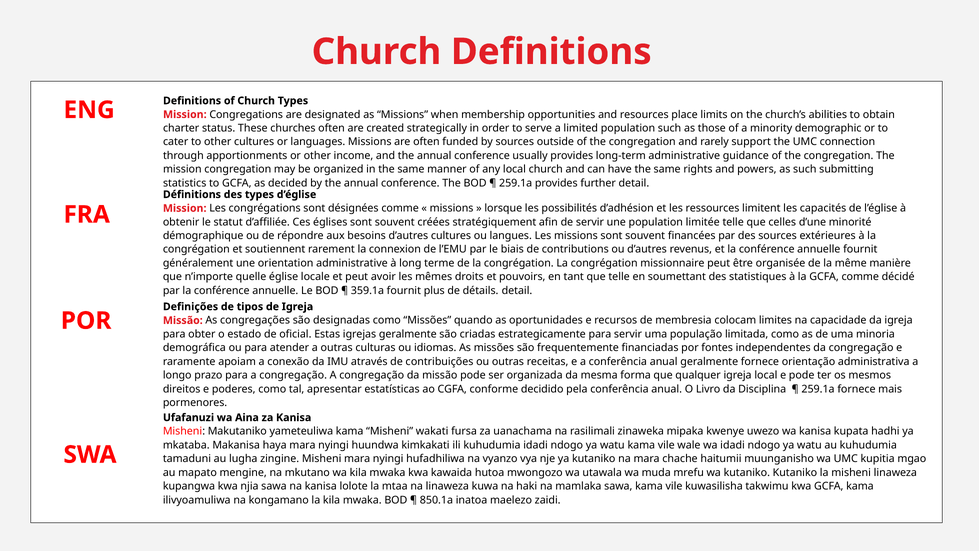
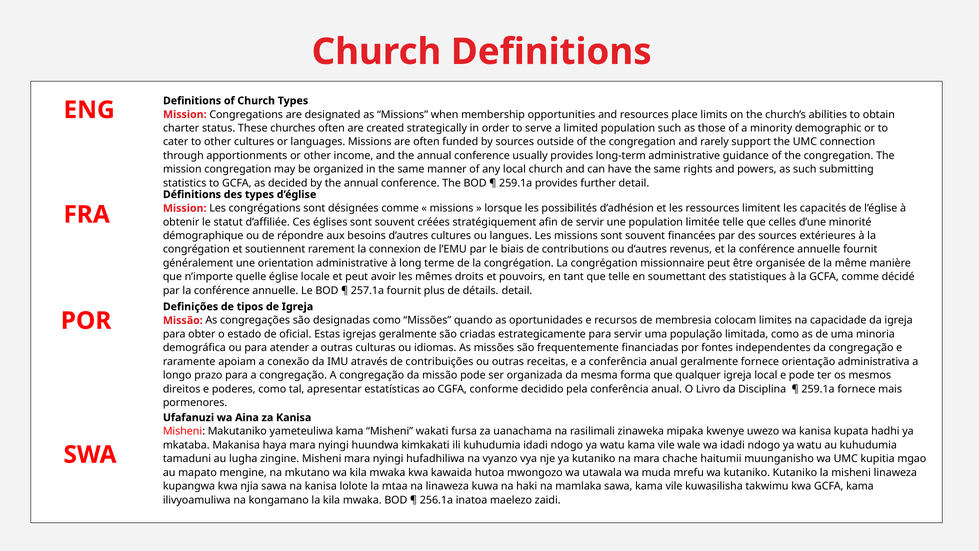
359.1a: 359.1a -> 257.1a (367, 291)
850.1a: 850.1a -> 256.1a (436, 500)
